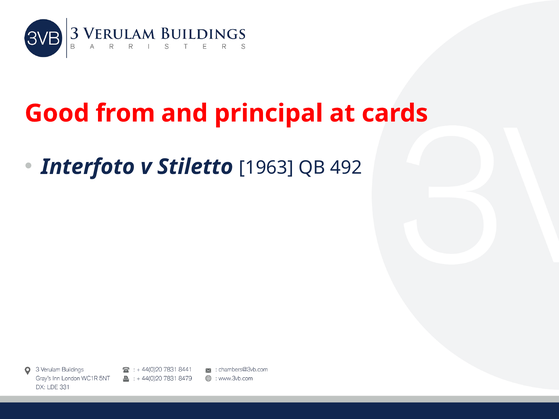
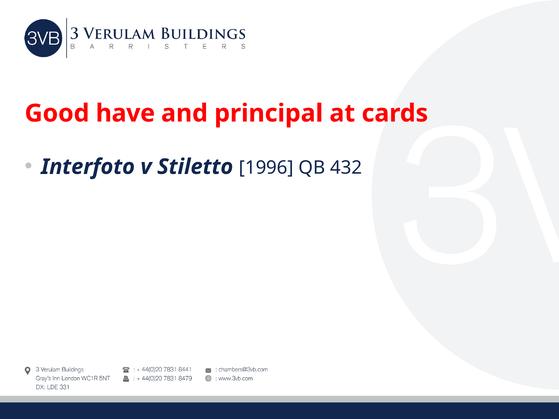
from: from -> have (125, 113)
1963: 1963 -> 1996 (266, 168)
492: 492 -> 432 (346, 168)
